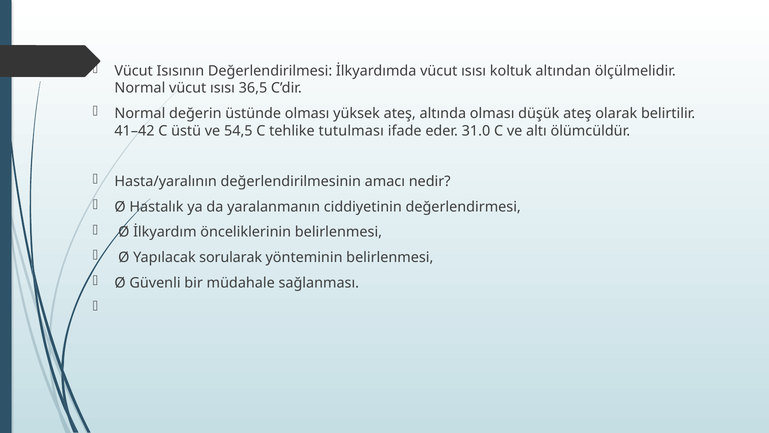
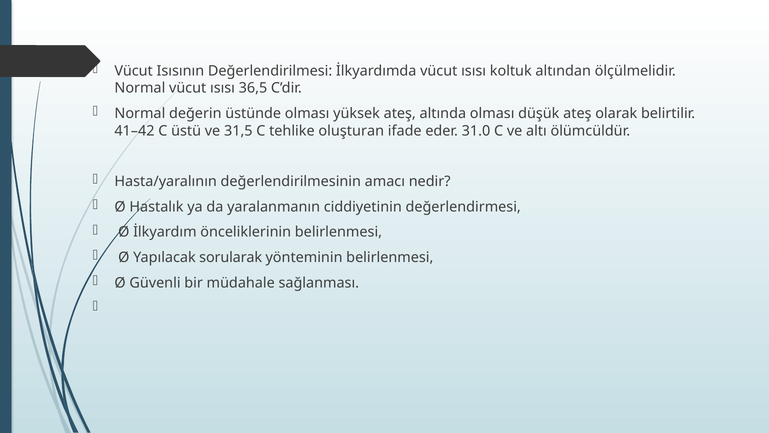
54,5: 54,5 -> 31,5 (238, 131)
tutulması: tutulması -> oluşturan (351, 131)
